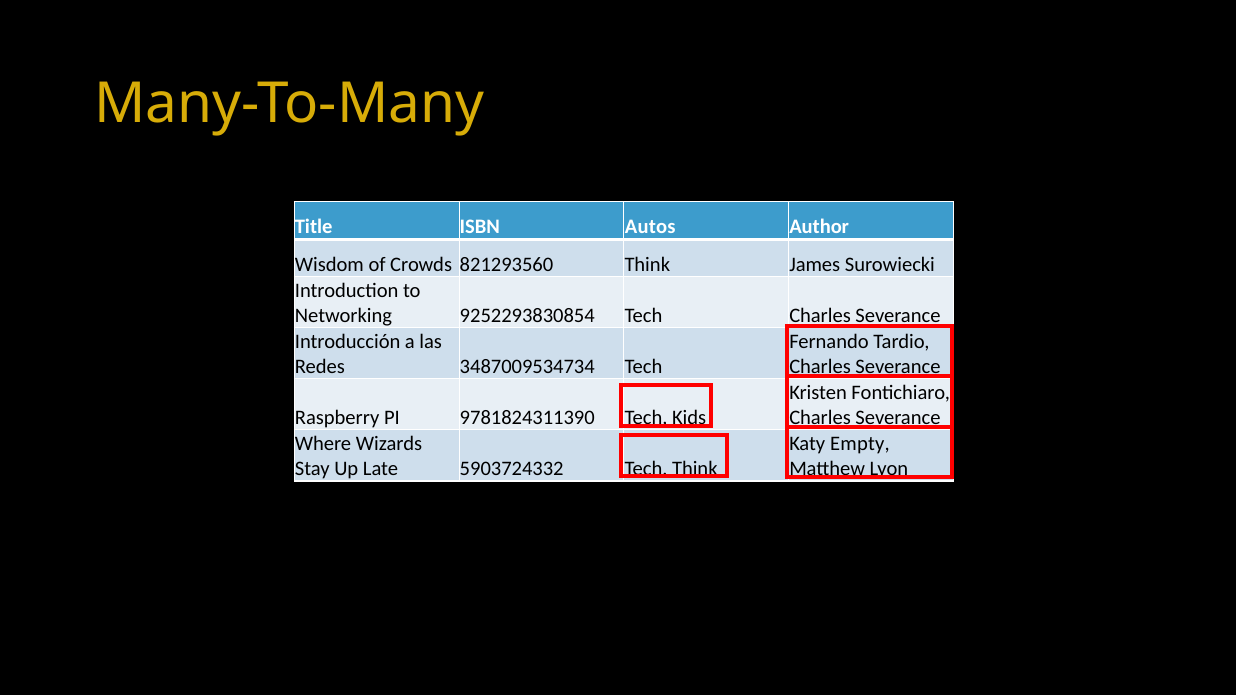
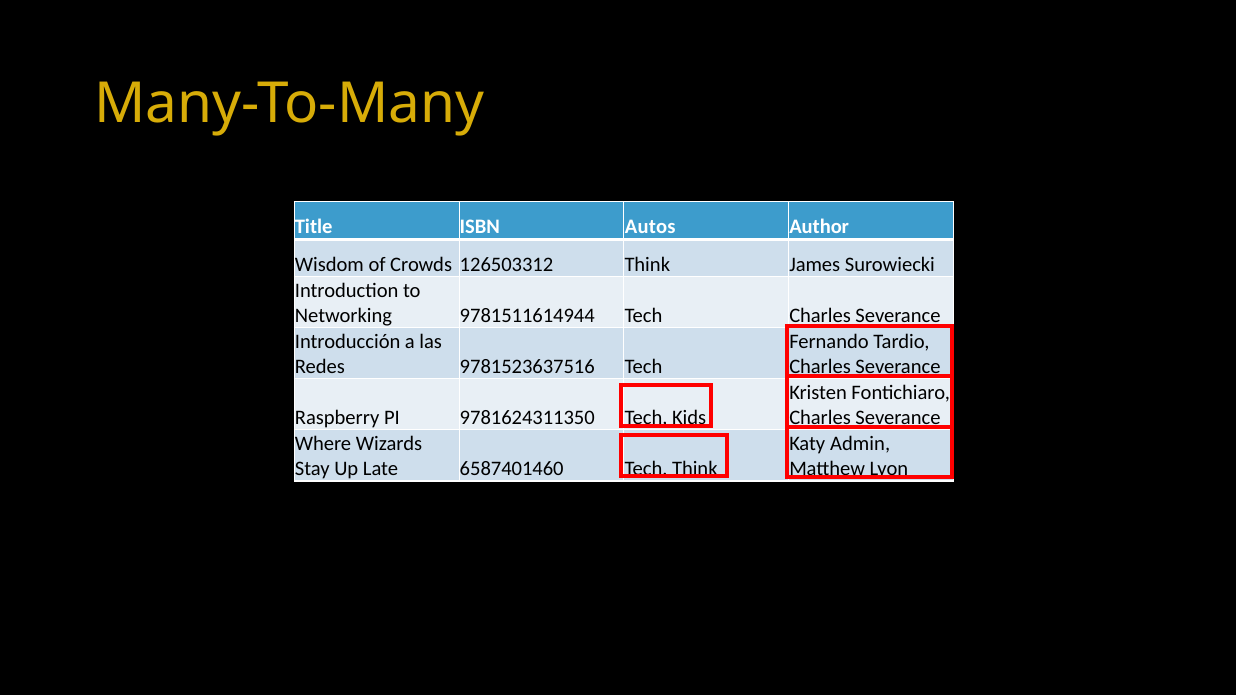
821293560: 821293560 -> 126503312 (507, 265)
9252293830854: 9252293830854 -> 9781511614944 (527, 316)
3487009534734: 3487009534734 -> 9781523637516 (527, 367)
9781824311390: 9781824311390 -> 9781624311350 (527, 418)
Empty: Empty -> Admin (860, 444)
5903724332: 5903724332 -> 6587401460 (512, 469)
